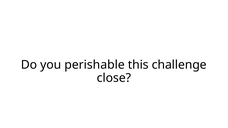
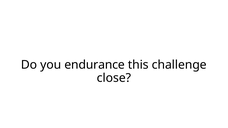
perishable: perishable -> endurance (95, 65)
